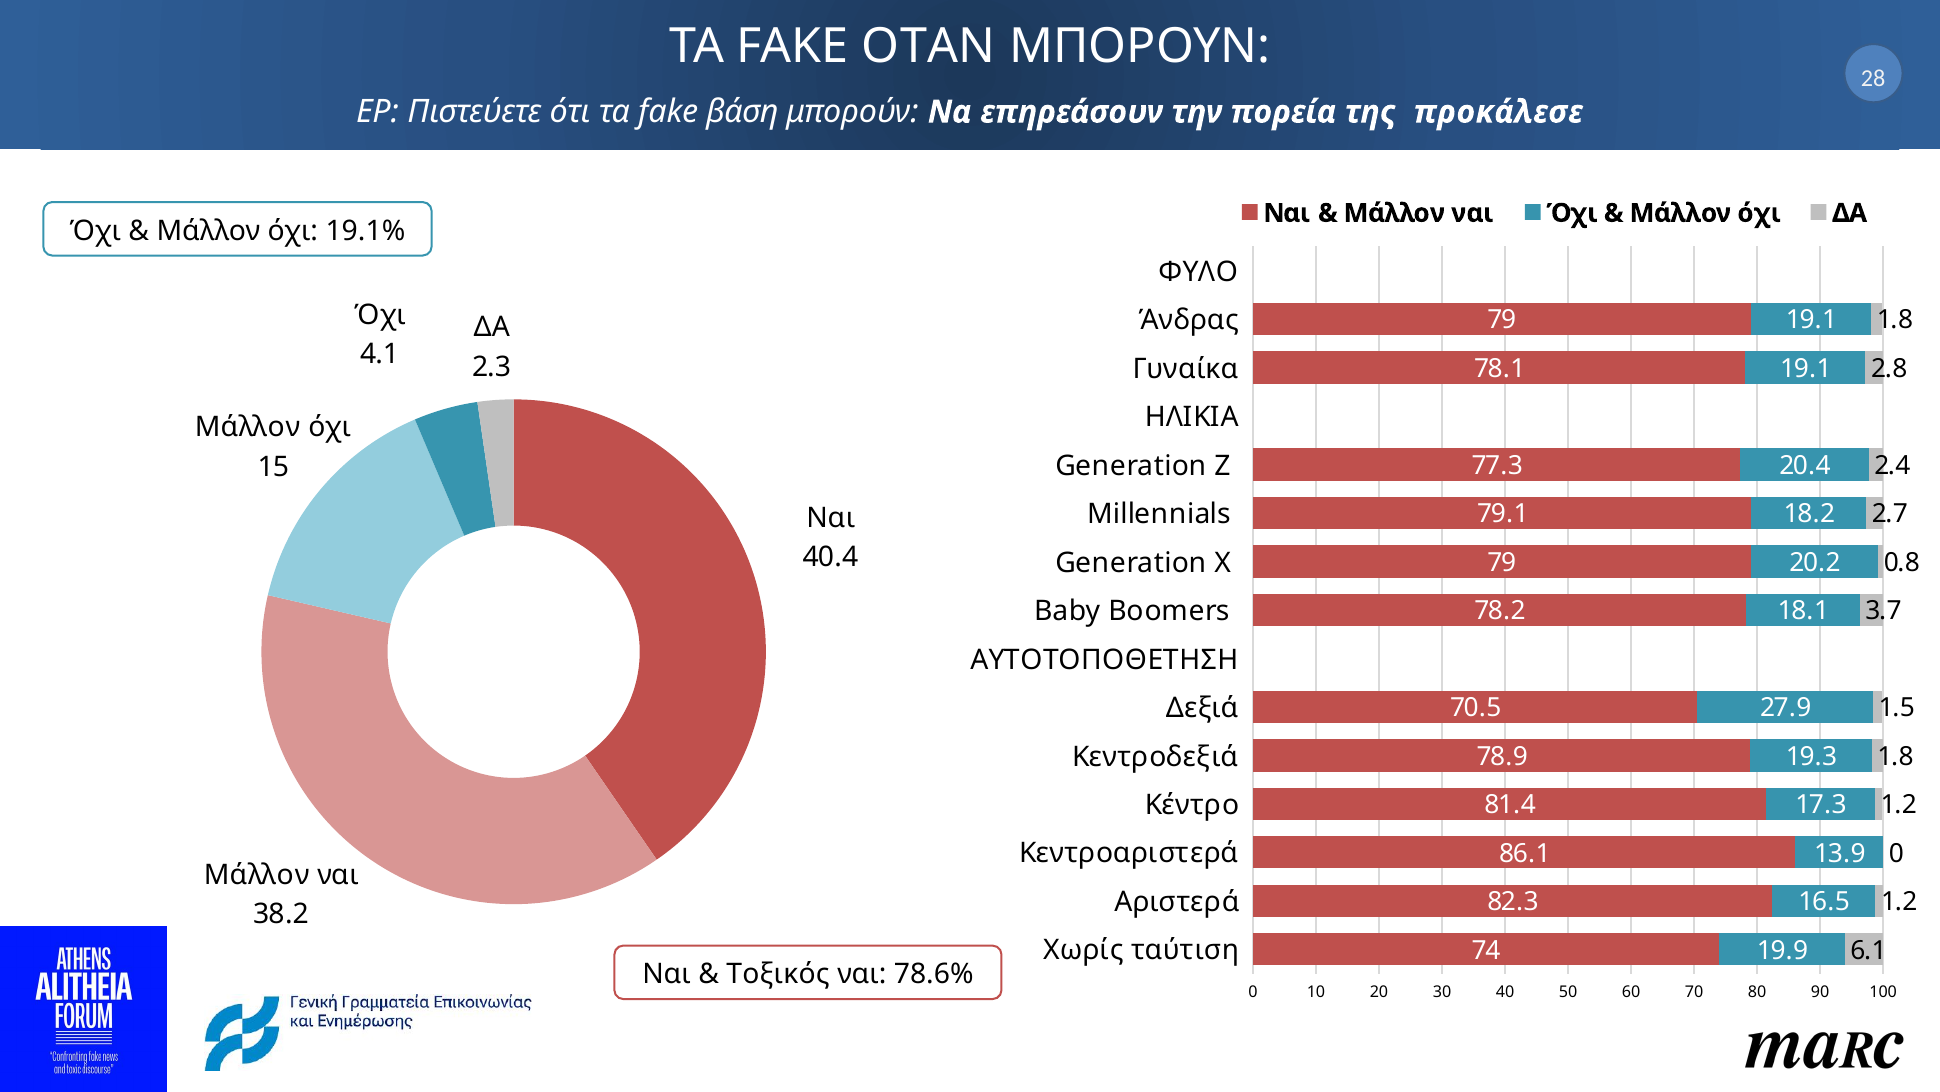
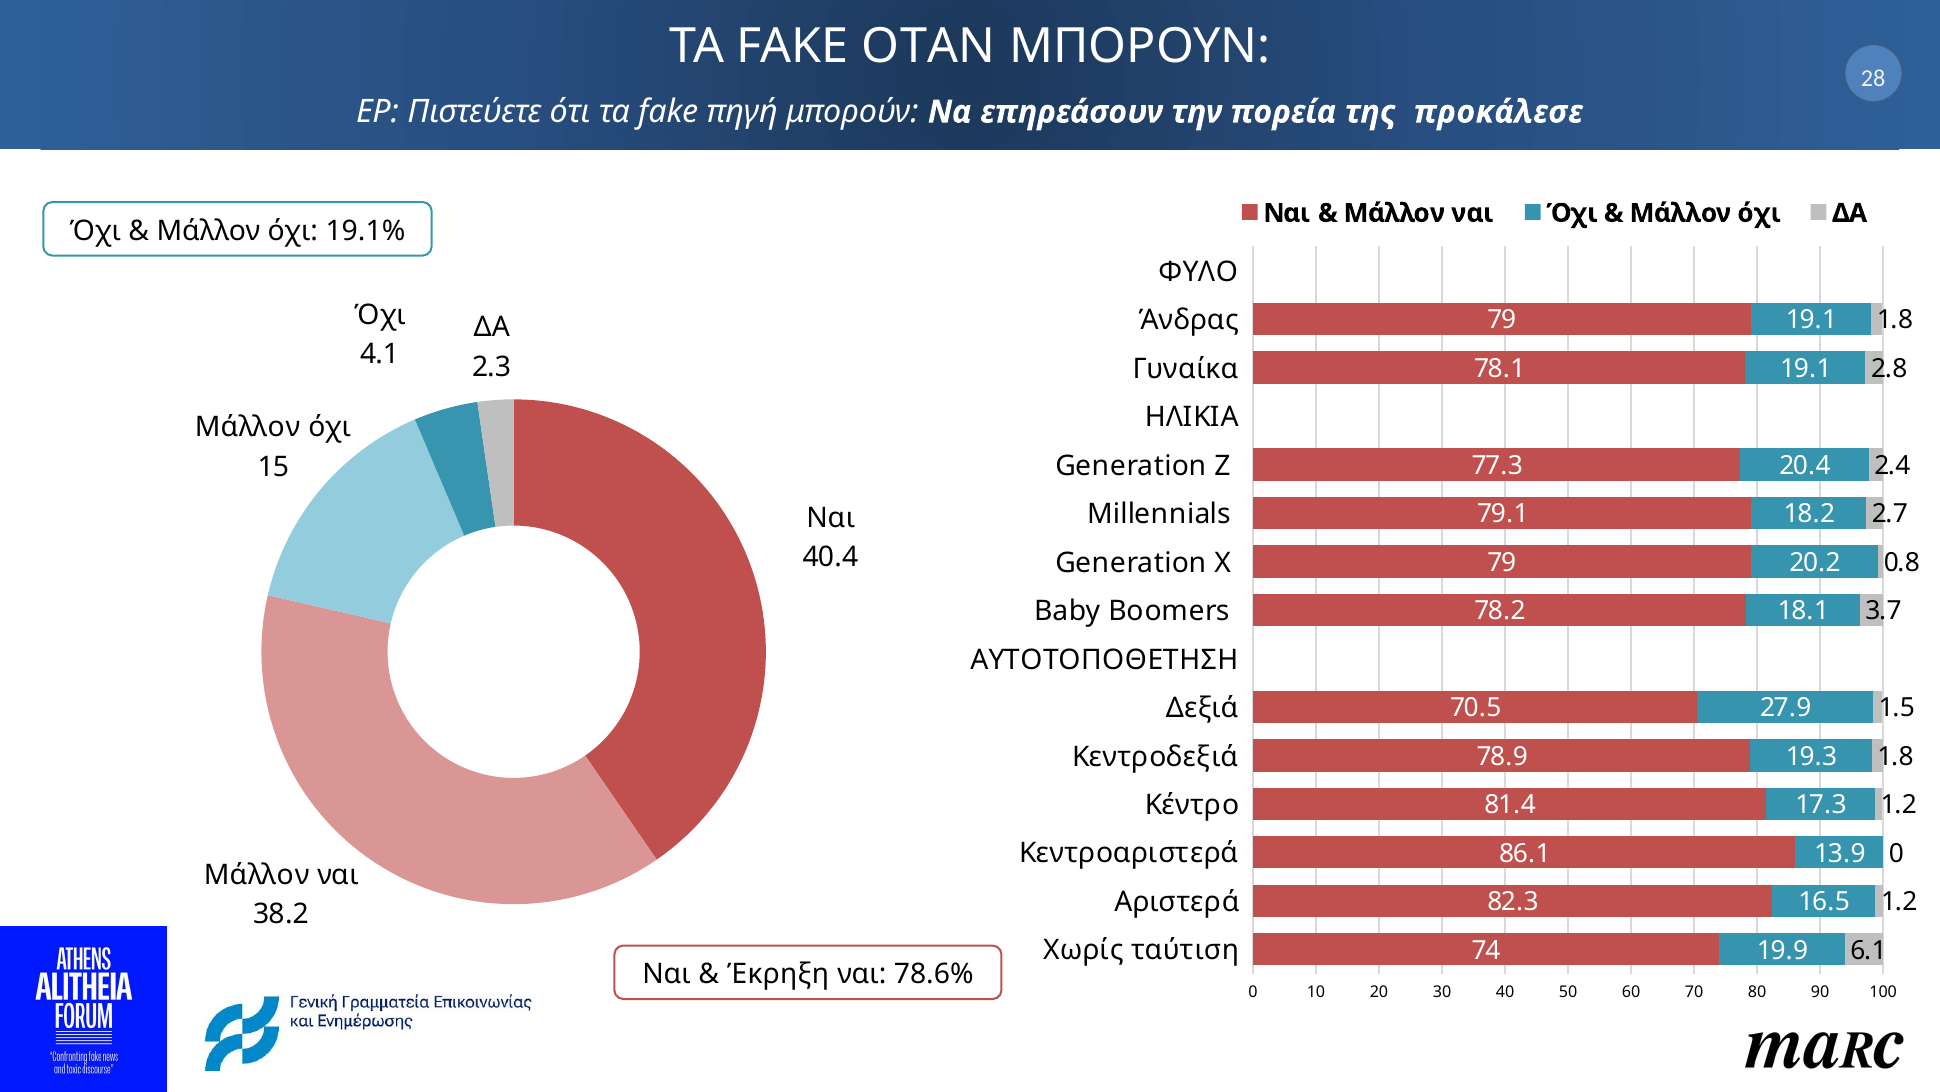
βάση: βάση -> πηγή (742, 112)
Τοξικός: Τοξικός -> Έκρηξη (778, 974)
